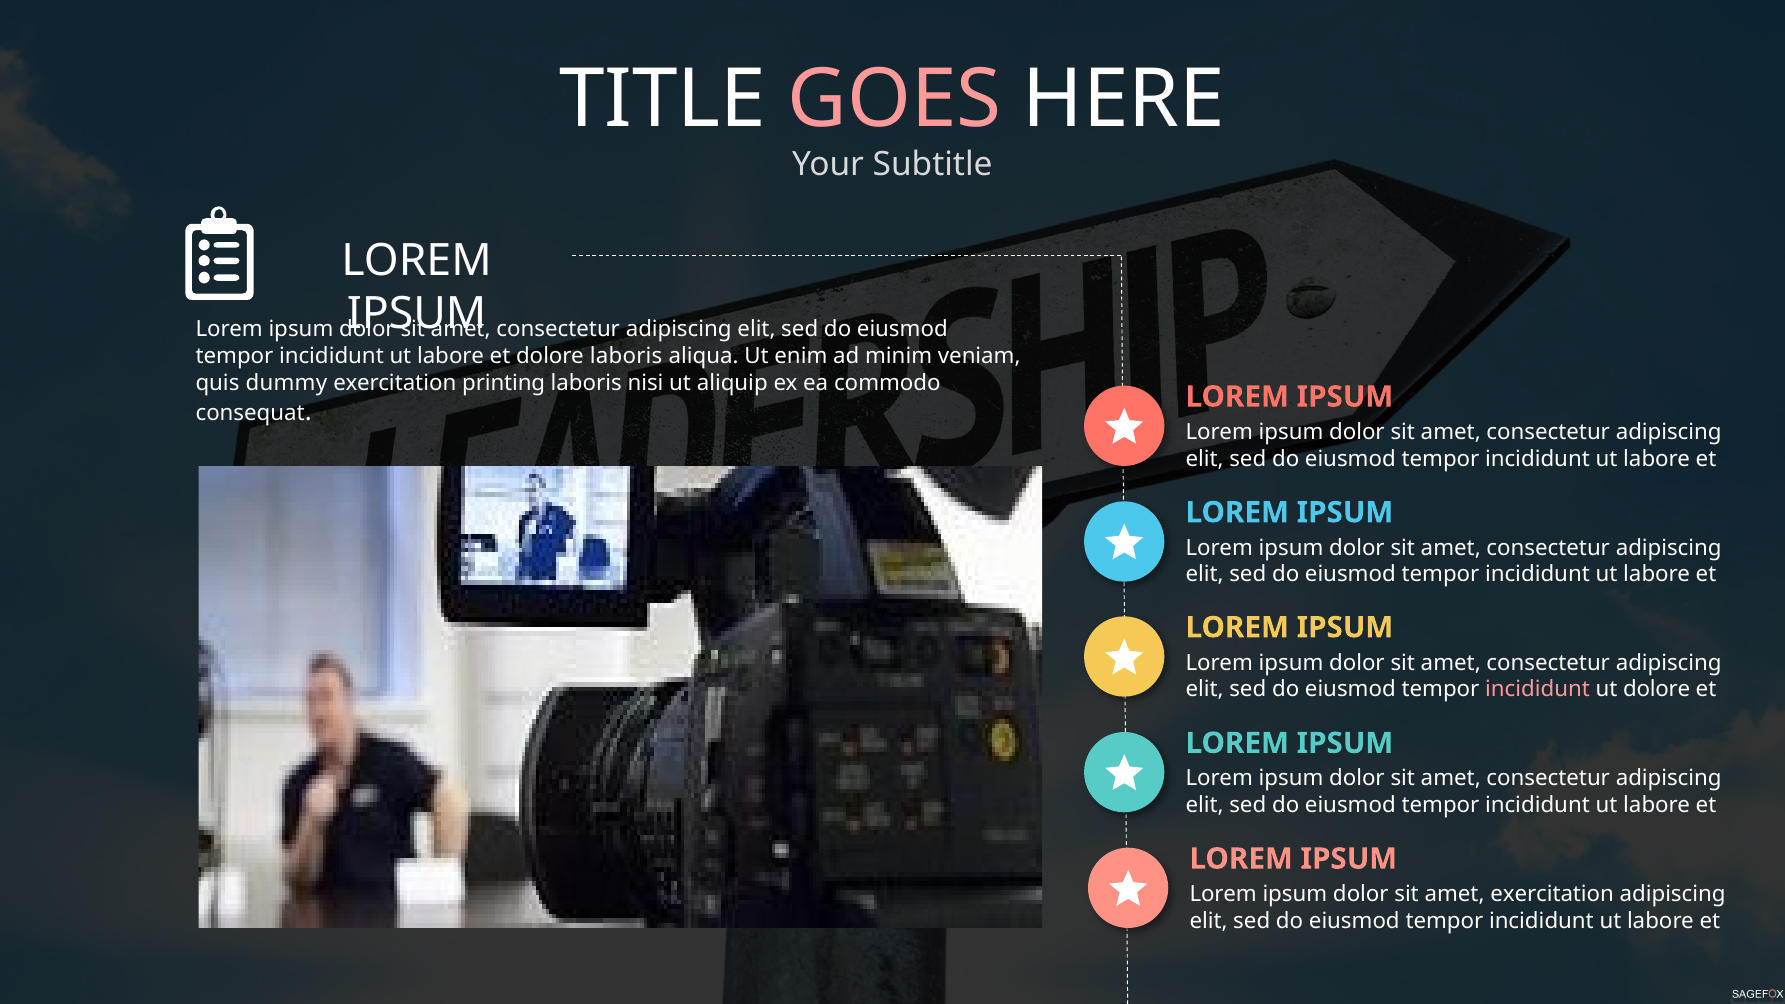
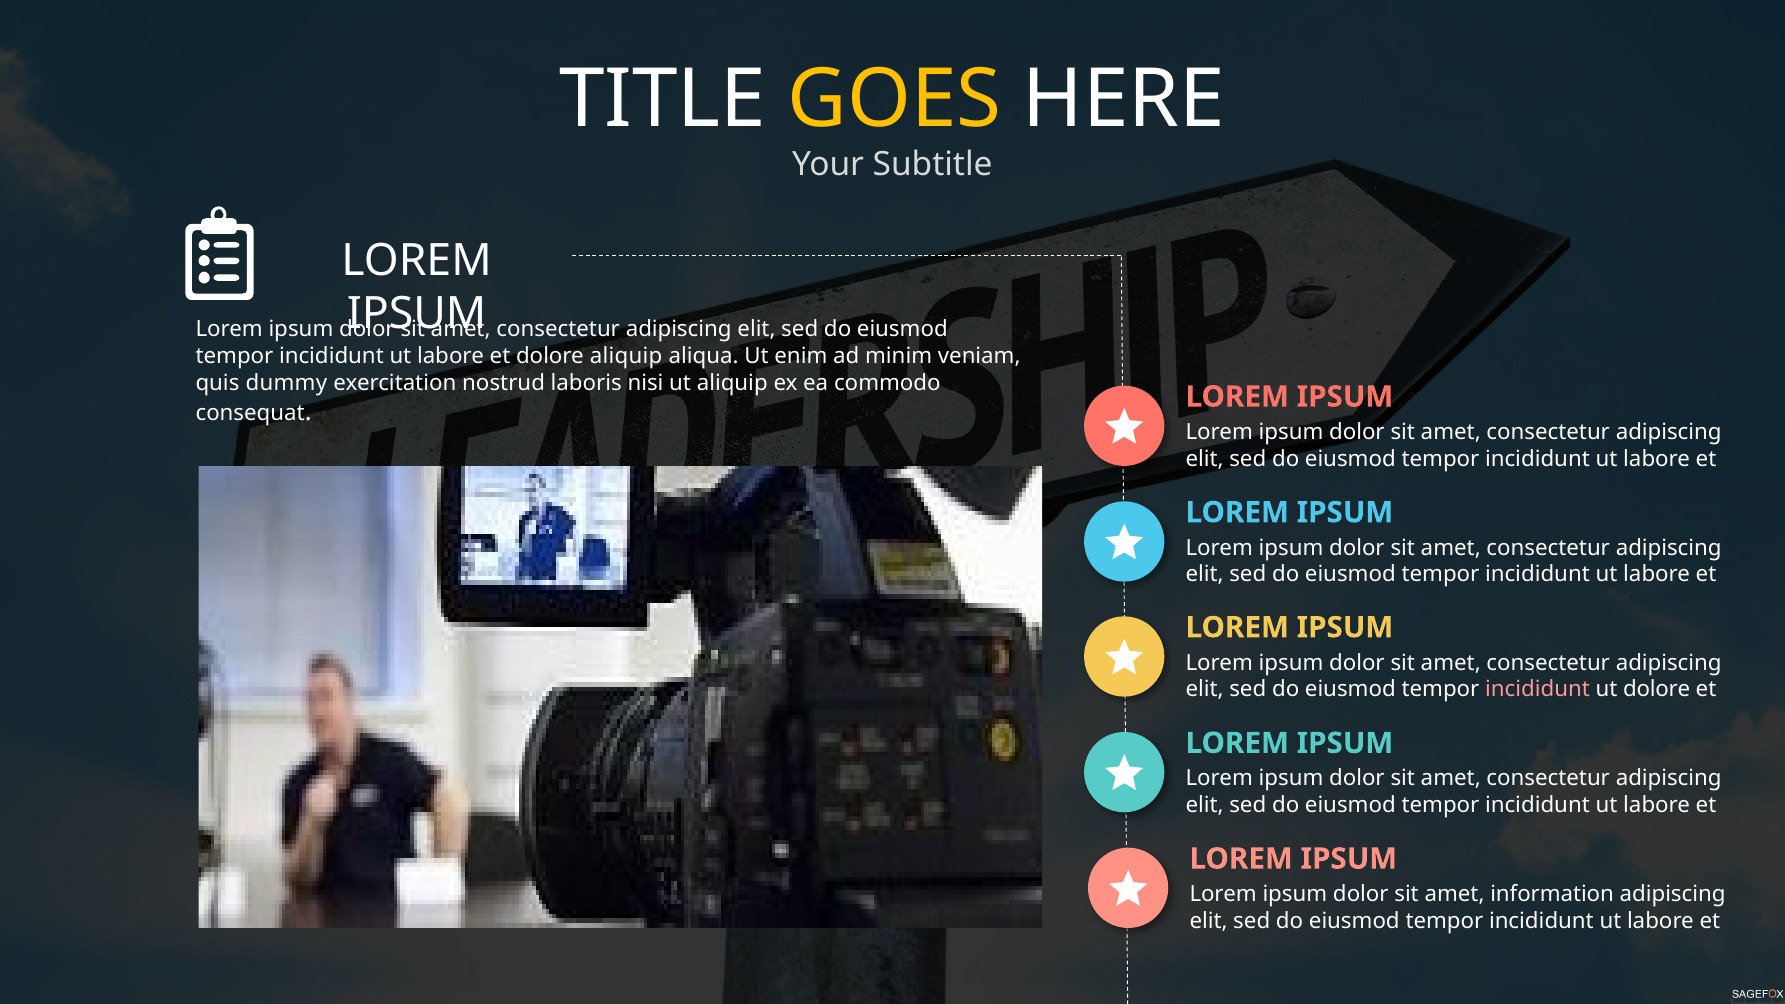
GOES colour: pink -> yellow (895, 99)
dolore laboris: laboris -> aliquip (626, 356)
printing: printing -> nostrud (504, 383)
amet exercitation: exercitation -> information (1552, 894)
